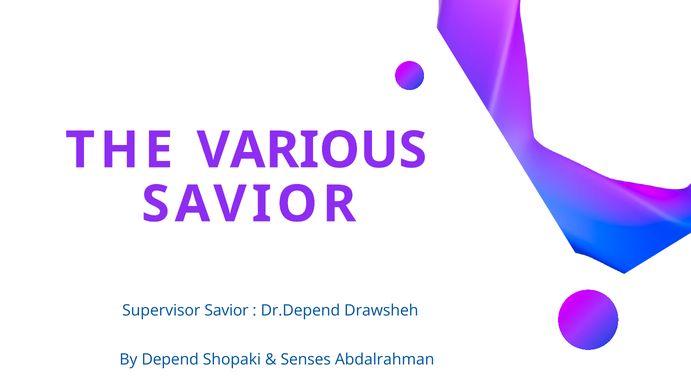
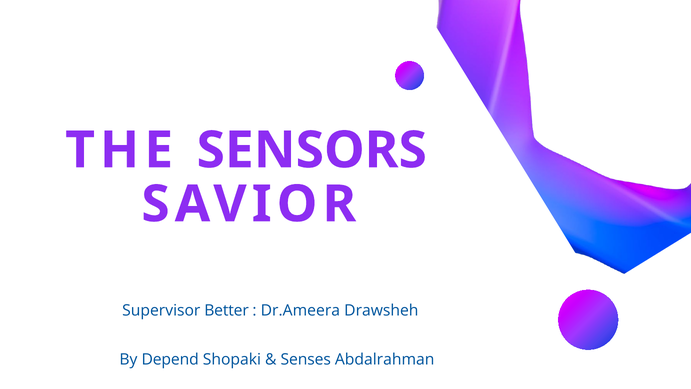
VARIOUS: VARIOUS -> SENSORS (312, 150)
Supervisor Savior: Savior -> Better (227, 311)
Dr.Depend: Dr.Depend -> Dr.Ameera (300, 311)
